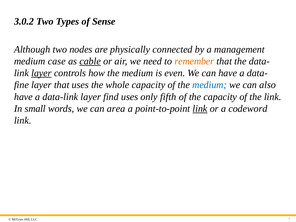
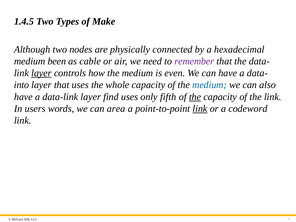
3.0.2: 3.0.2 -> 1.4.5 (24, 22)
Sense: Sense -> Make (104, 22)
management: management -> hexadecimal (239, 49)
case: case -> been (57, 61)
cable underline: present -> none (90, 61)
remember colour: orange -> purple (194, 61)
fine: fine -> into (22, 85)
the underline: none -> present (195, 97)
small: small -> users (35, 109)
